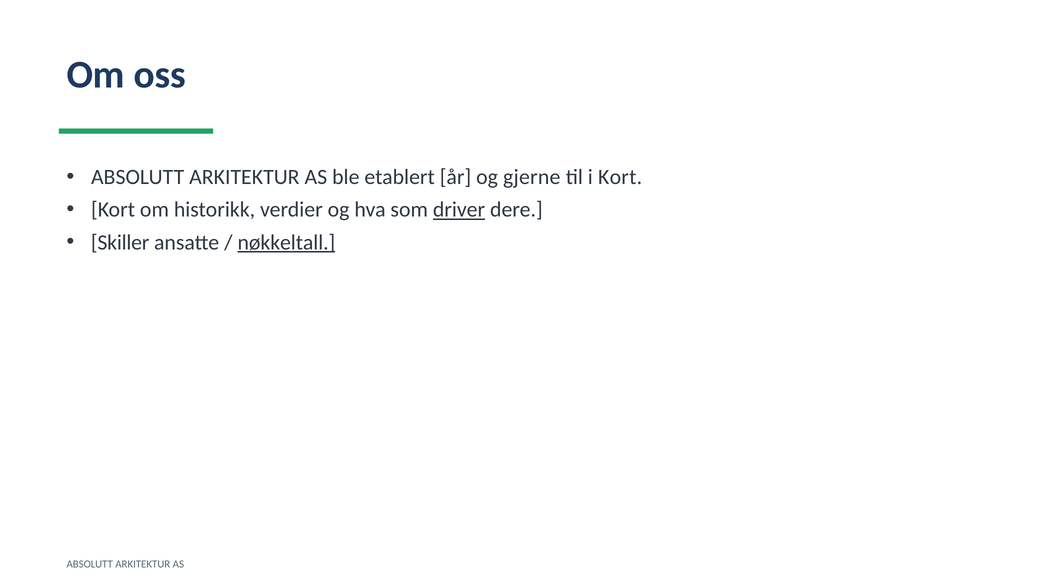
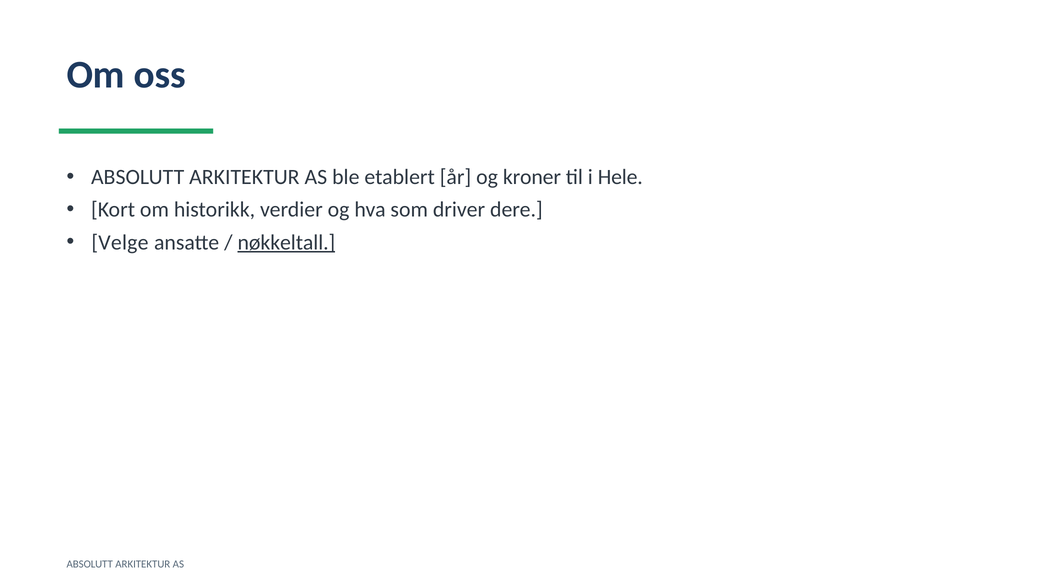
gjerne: gjerne -> kroner (532, 177)
i Kort: Kort -> Hele (620, 177)
driver underline: present -> none (459, 210)
Skiller: Skiller -> Velge (120, 243)
